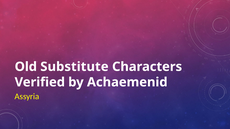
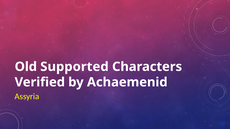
Substitute: Substitute -> Supported (74, 67)
